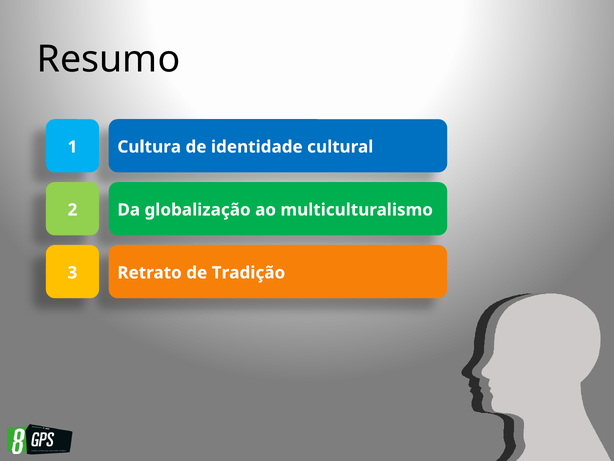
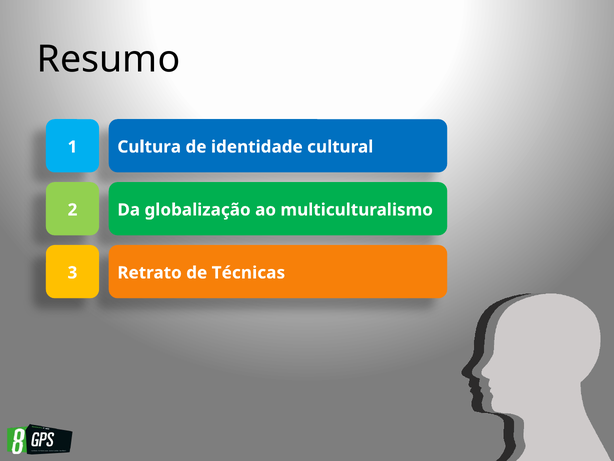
Tradição: Tradição -> Técnicas (248, 273)
